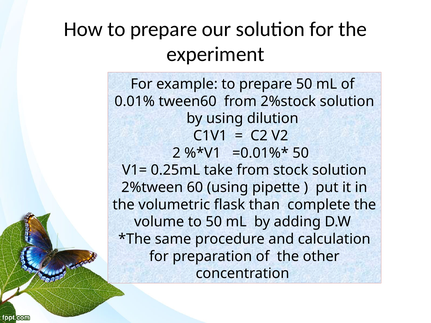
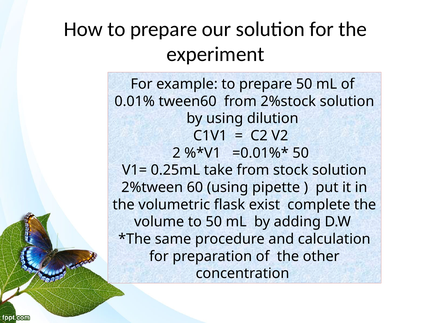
than: than -> exist (264, 205)
